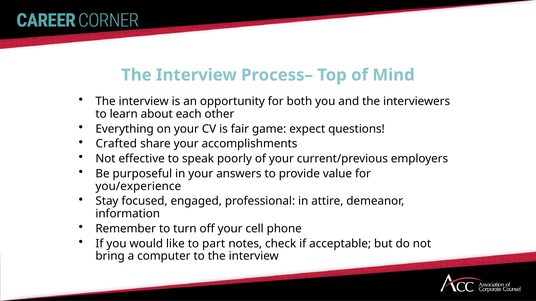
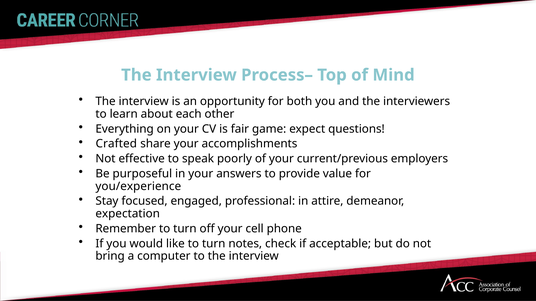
information: information -> expectation (128, 214)
like to part: part -> turn (214, 244)
